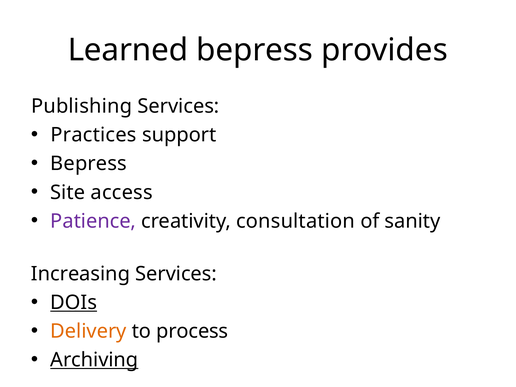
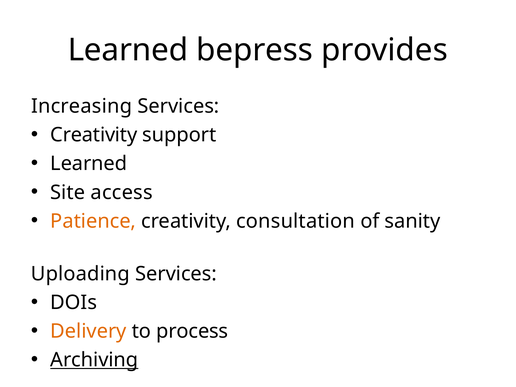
Publishing: Publishing -> Increasing (82, 106)
Practices: Practices -> Creativity (94, 135)
Bepress: Bepress -> Learned (89, 164)
Patience colour: purple -> orange (93, 221)
Increasing: Increasing -> Uploading (80, 274)
DOIs underline: present -> none (74, 303)
